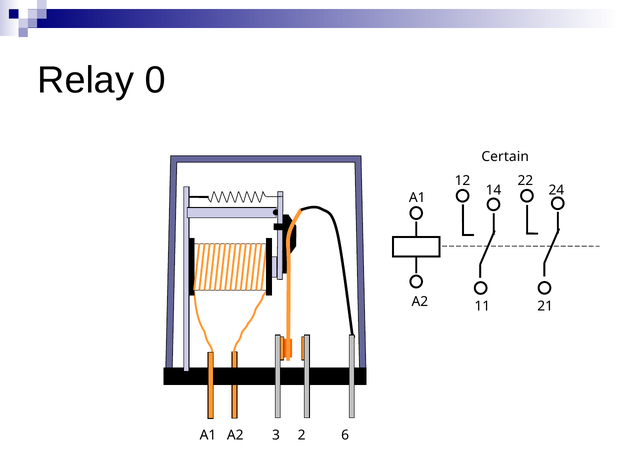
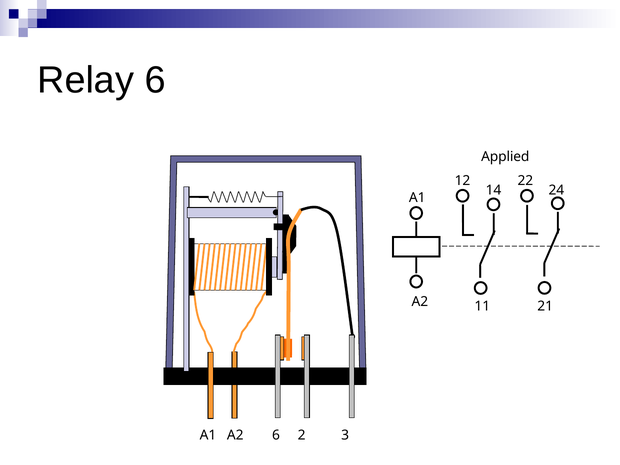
Relay 0: 0 -> 6 (155, 80)
Certain: Certain -> Applied (505, 157)
A2 3: 3 -> 6 (276, 435)
6: 6 -> 3 (345, 435)
